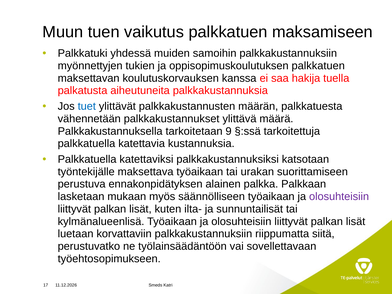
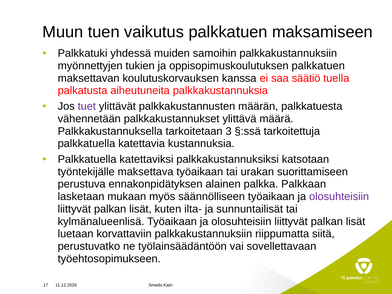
hakija: hakija -> säätiö (306, 78)
tuet colour: blue -> purple (87, 106)
9: 9 -> 3 (229, 131)
